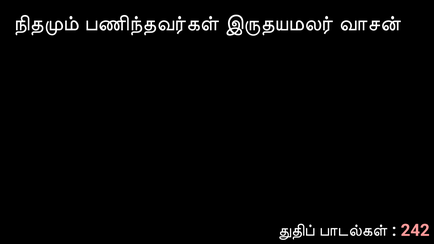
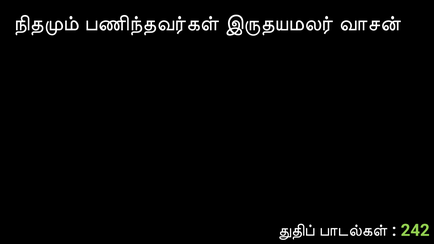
242 colour: pink -> light green (415, 230)
